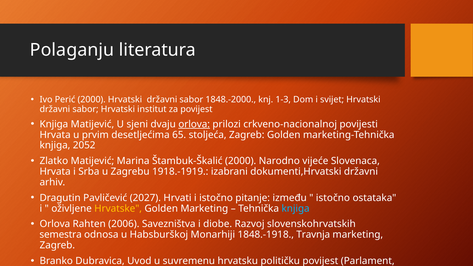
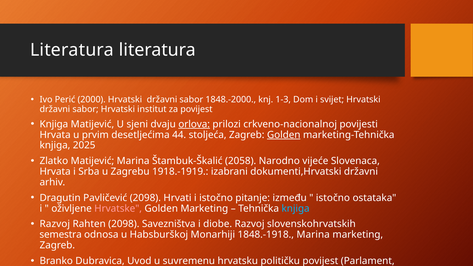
Polaganju: Polaganju -> Literatura (72, 50)
65: 65 -> 44 (179, 135)
Golden underline: none -> present (284, 135)
2052: 2052 -> 2025 (84, 145)
Štambuk-Škalić 2000: 2000 -> 2058 (241, 161)
Pavličević 2027: 2027 -> 2098 (145, 198)
Hrvatske colour: yellow -> pink (118, 209)
Orlova: Orlova -> Razvoj (55, 224)
Rahten 2006: 2006 -> 2098 (124, 224)
1848.-1918 Travnja: Travnja -> Marina (313, 235)
